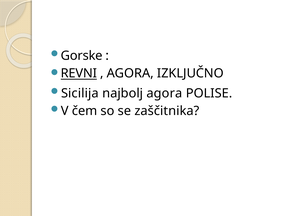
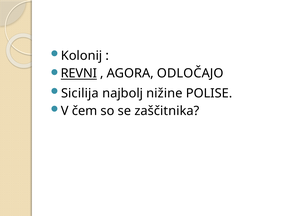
Gorske: Gorske -> Kolonij (82, 56)
IZKLJUČNO: IZKLJUČNO -> ODLOČAJO (190, 73)
najbolj agora: agora -> nižine (164, 93)
